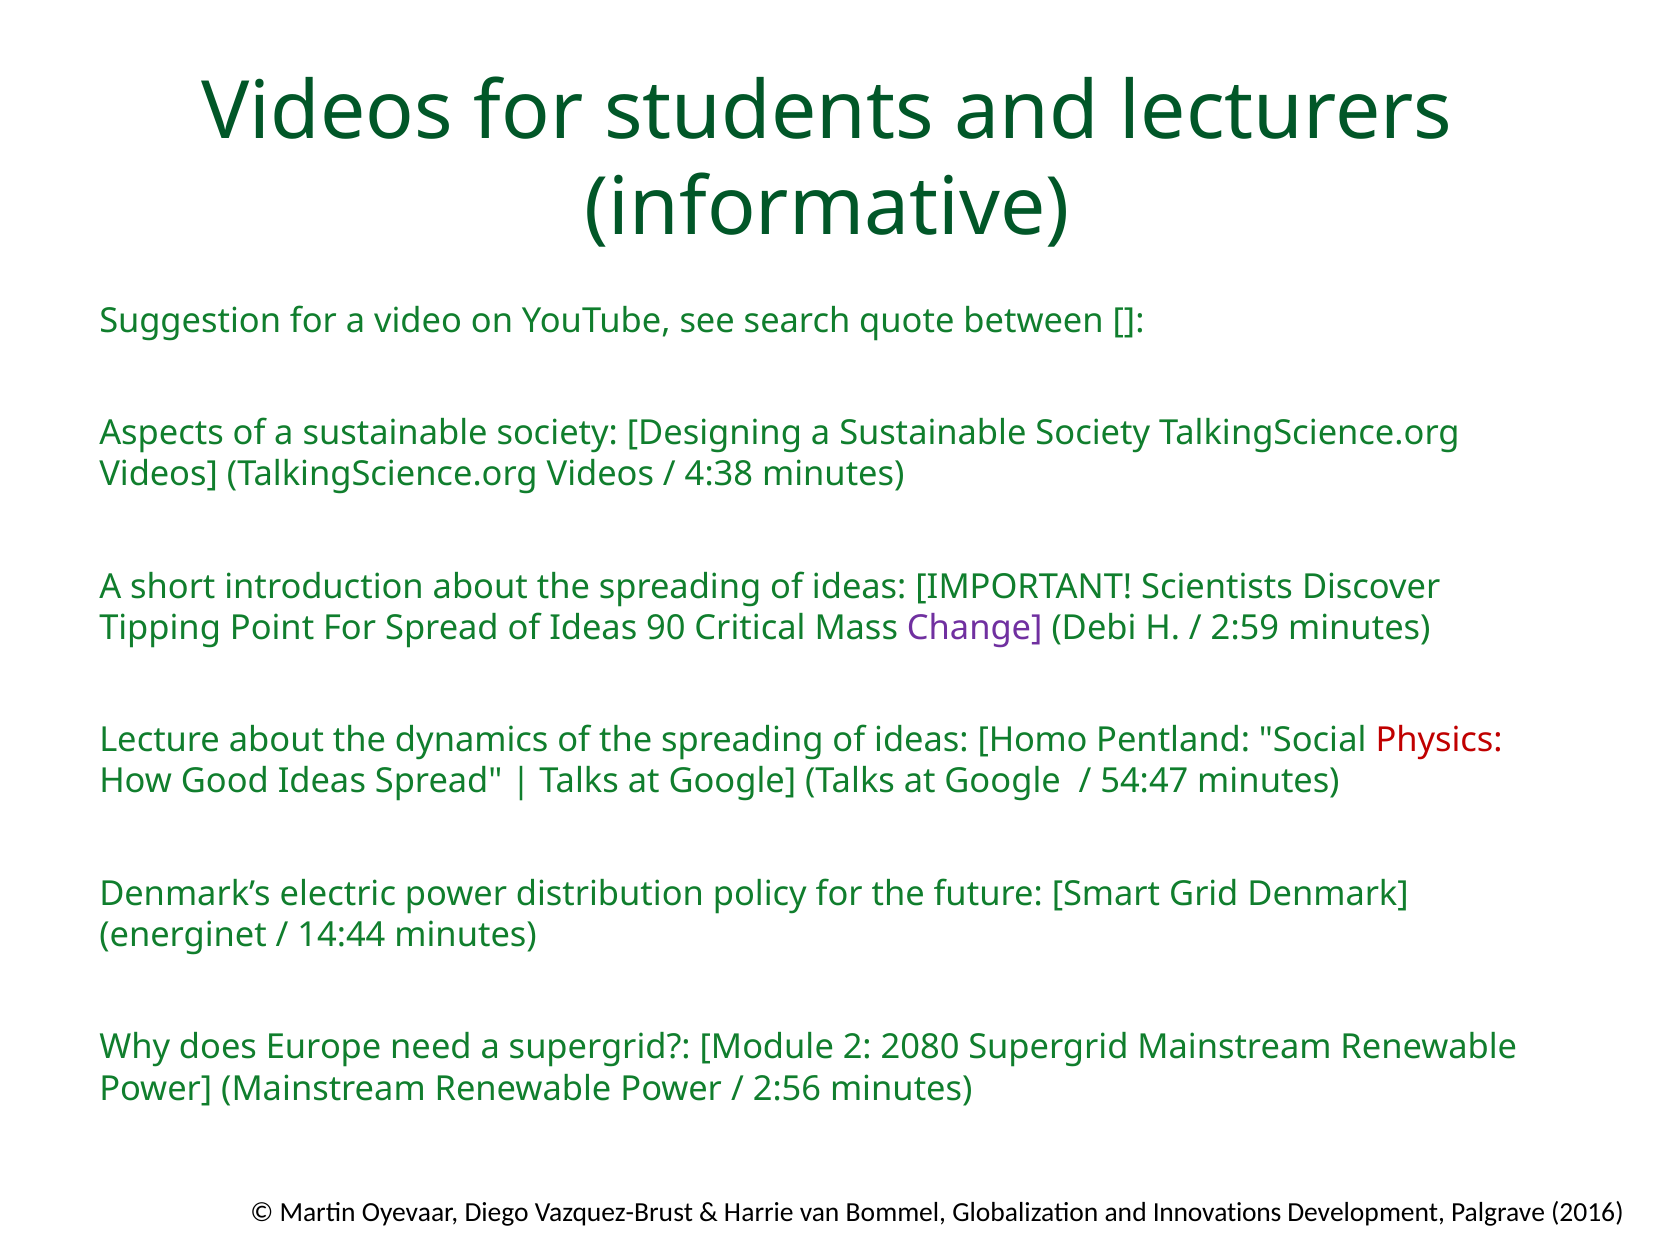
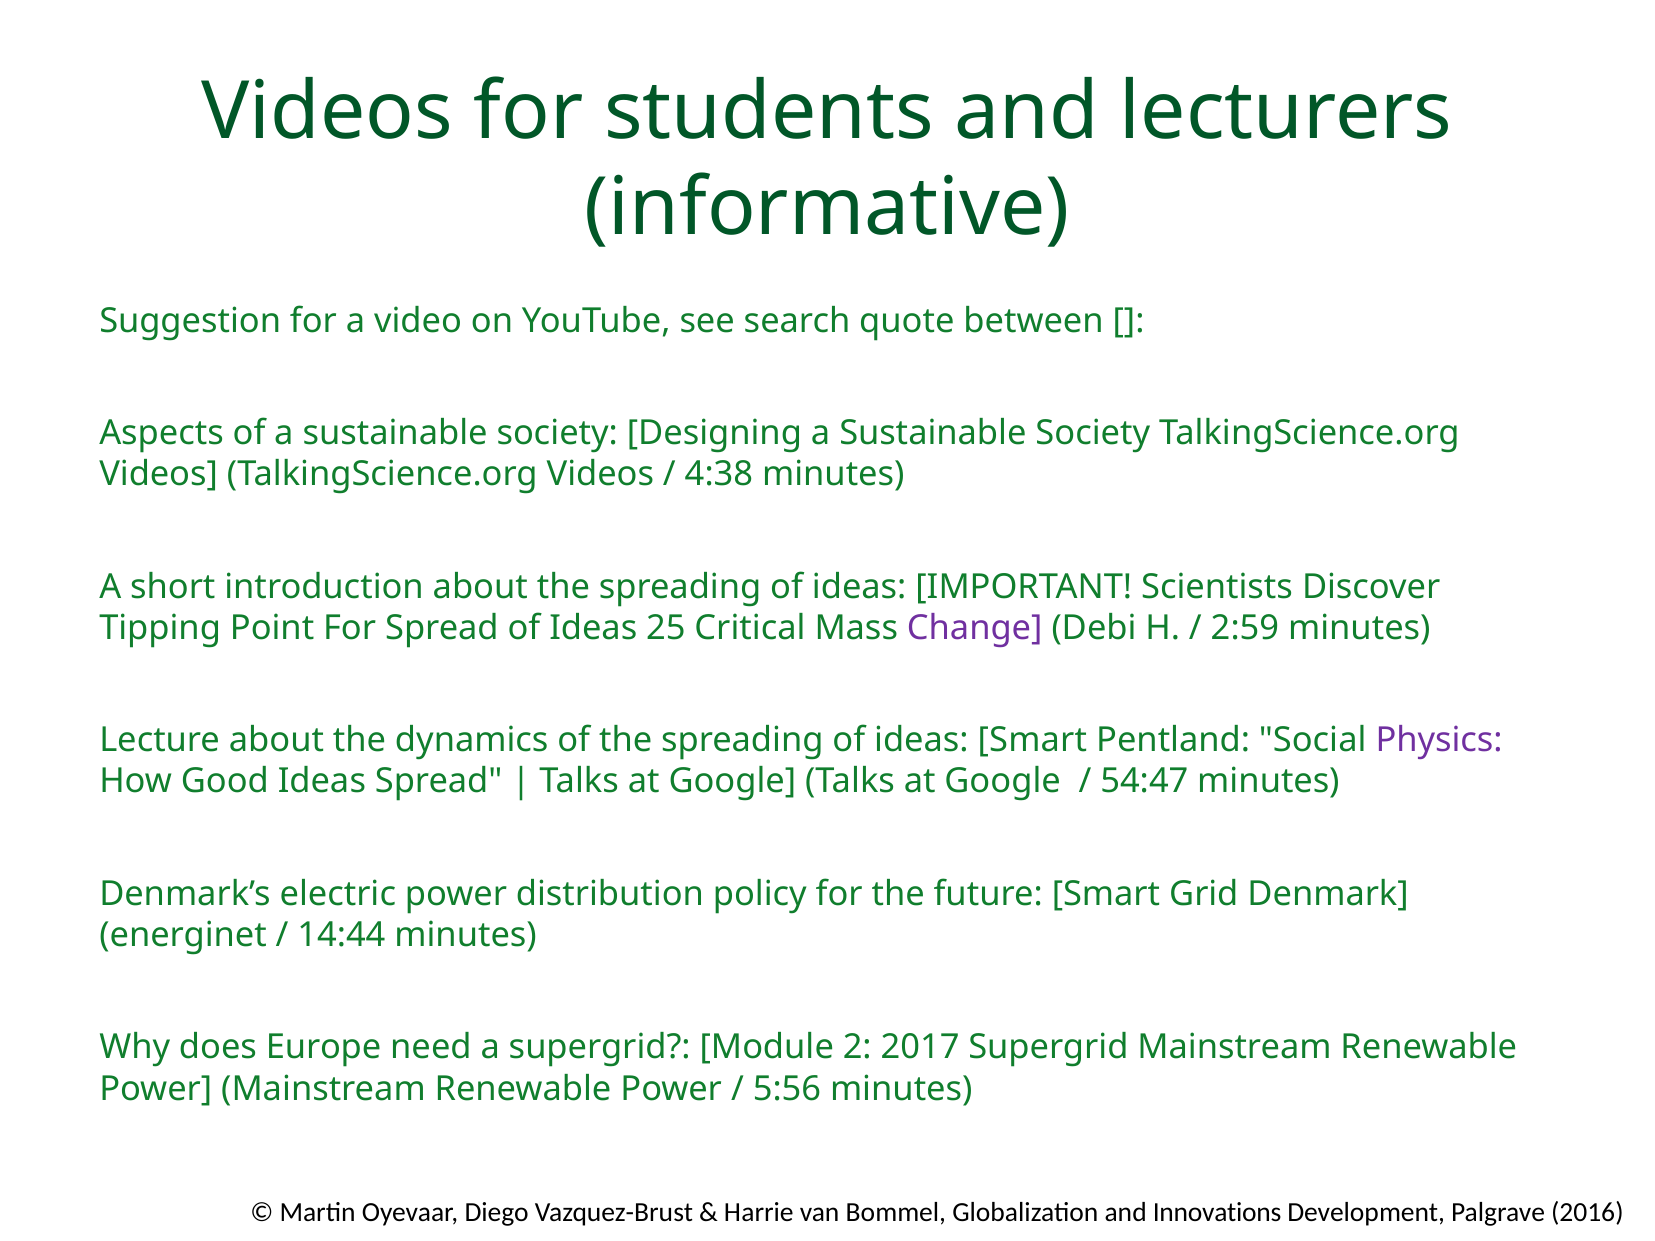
90: 90 -> 25 (666, 628)
ideas Homo: Homo -> Smart (1032, 740)
Physics colour: red -> purple (1439, 740)
2080: 2080 -> 2017 (920, 1047)
2:56: 2:56 -> 5:56 (787, 1089)
